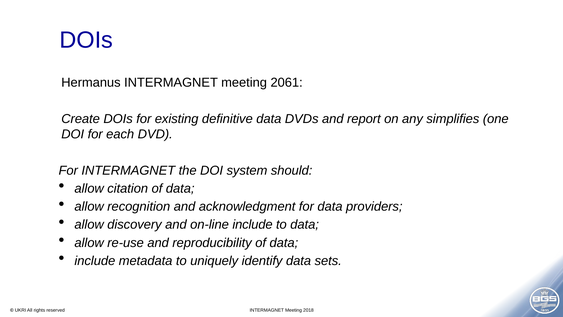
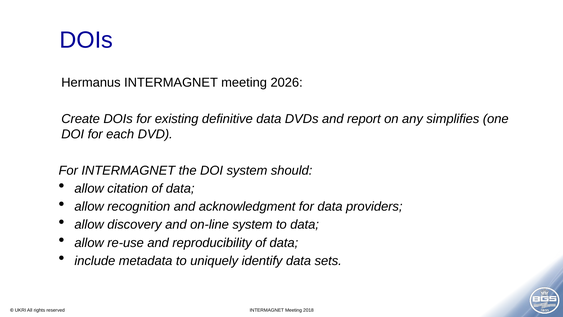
2061: 2061 -> 2026 (287, 83)
on-line include: include -> system (253, 224)
